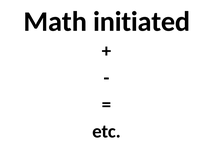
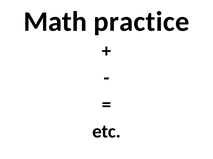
initiated: initiated -> practice (141, 22)
